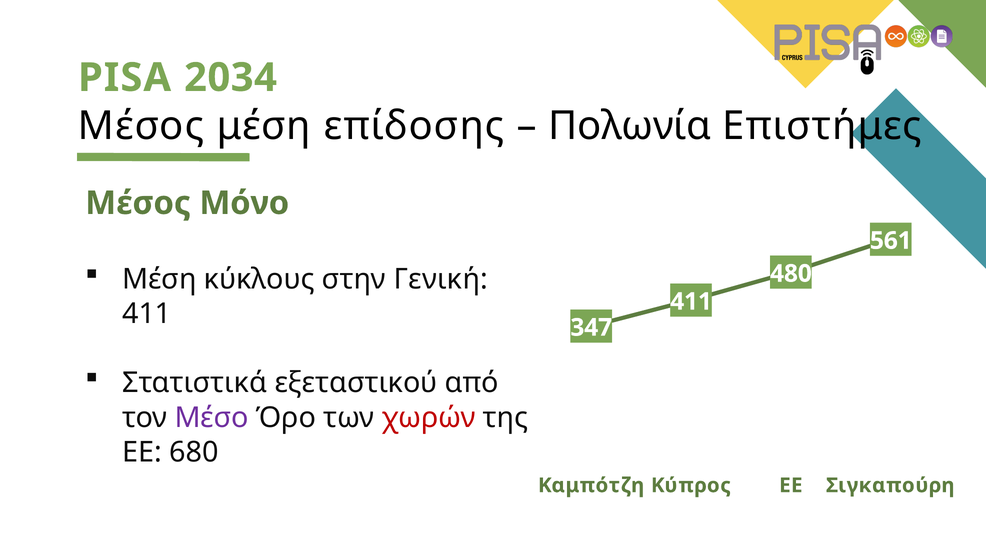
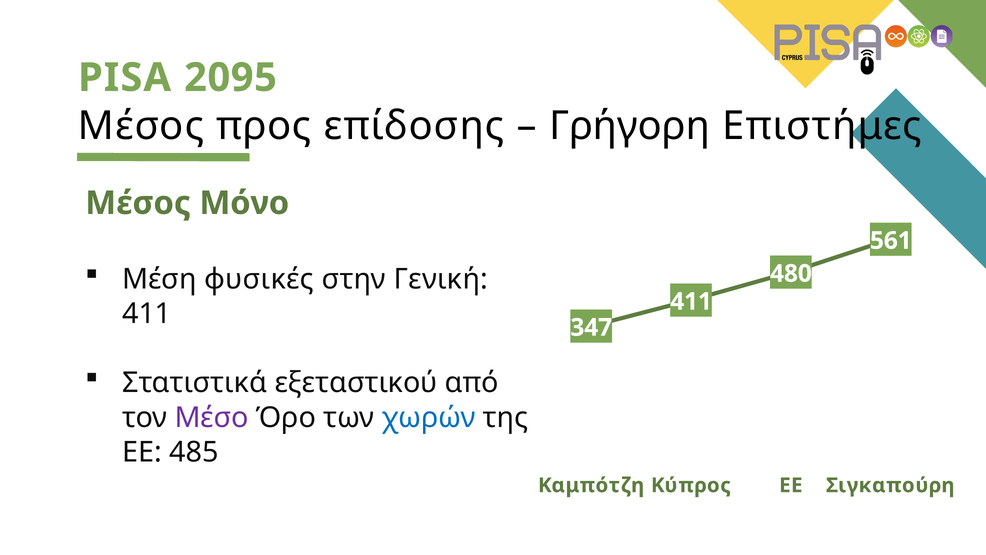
2034: 2034 -> 2095 (231, 78)
Μέσος μέση: μέση -> προς (264, 126)
Πολωνία: Πολωνία -> Γρήγορη (630, 126)
κύκλους: κύκλους -> φυσικές (259, 279)
χωρών colour: red -> blue (429, 417)
680: 680 -> 485 (194, 452)
